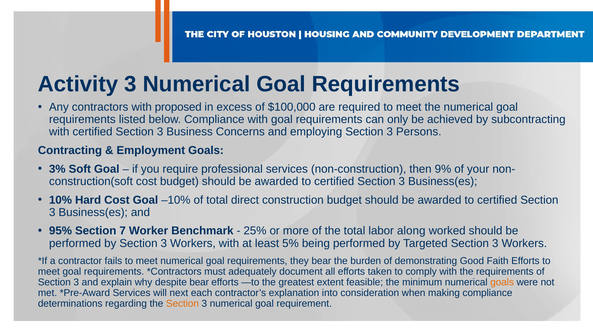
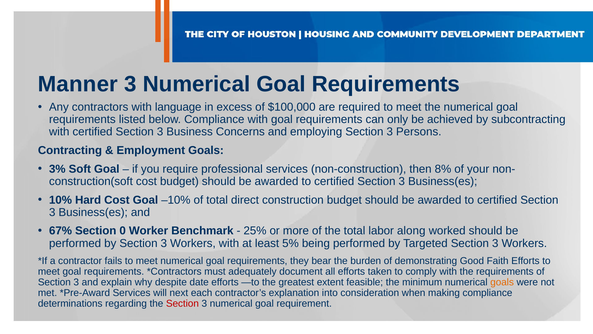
Activity: Activity -> Manner (78, 84)
proposed: proposed -> language (178, 107)
9%: 9% -> 8% (443, 169)
95%: 95% -> 67% (61, 231)
7: 7 -> 0 (123, 231)
despite bear: bear -> date (199, 282)
Section colour: orange -> red (182, 303)
